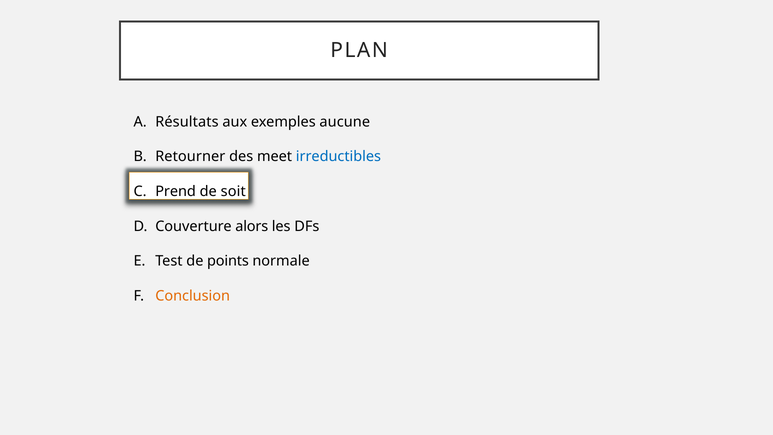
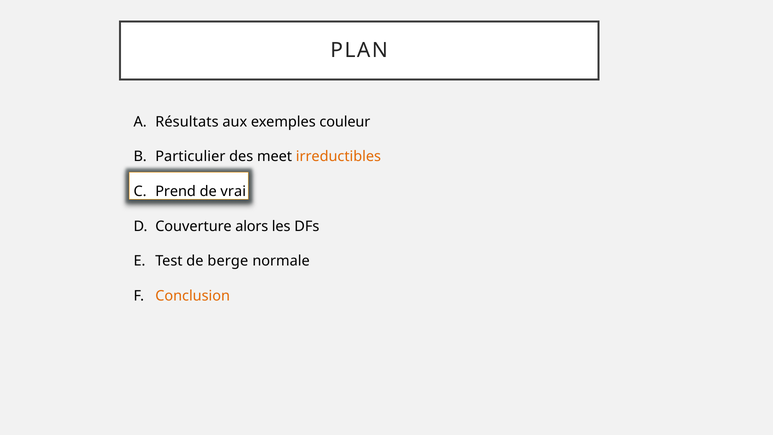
aucune: aucune -> couleur (345, 122)
Retourner: Retourner -> Particulier (190, 157)
irreductibles colour: blue -> orange (338, 157)
soit: soit -> vrai (233, 191)
points: points -> berge (228, 261)
